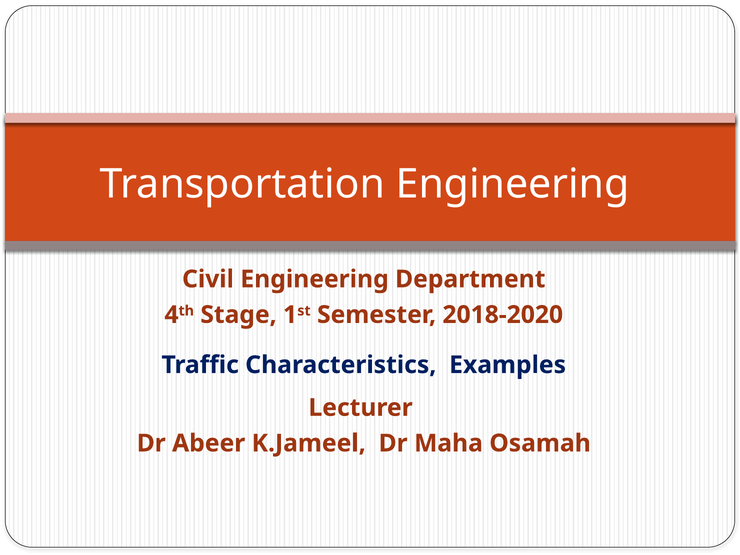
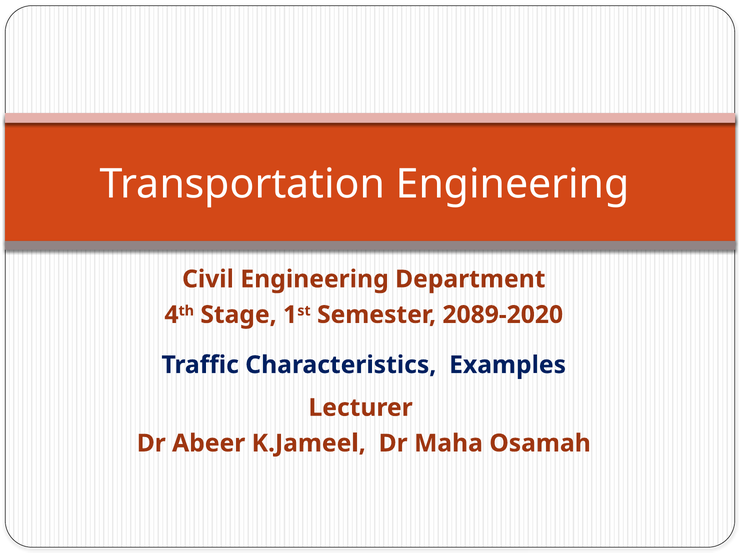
2018-2020: 2018-2020 -> 2089-2020 (503, 315)
